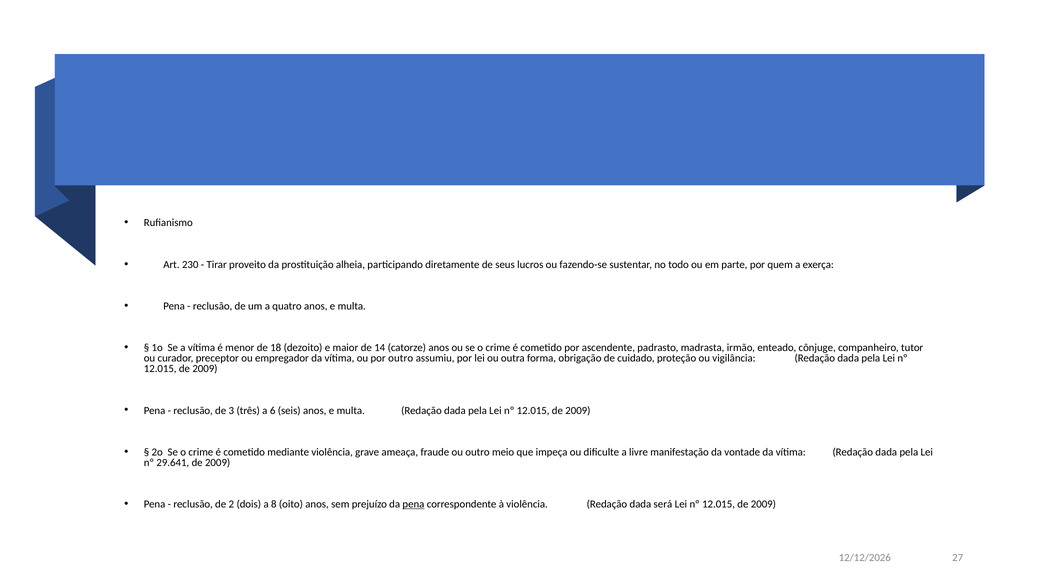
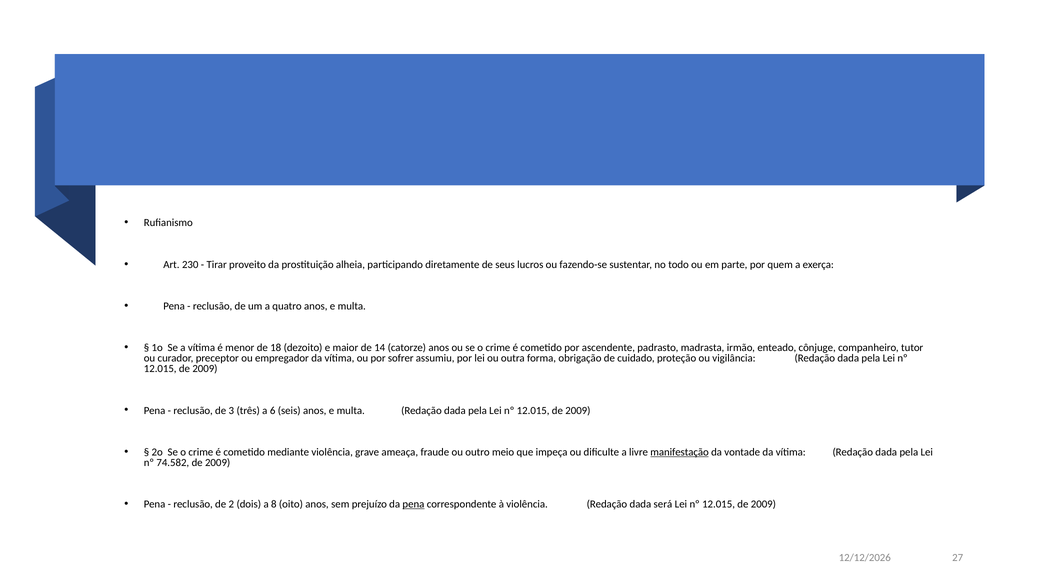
por outro: outro -> sofrer (401, 359)
manifestação underline: none -> present (680, 452)
29.641: 29.641 -> 74.582 (173, 463)
